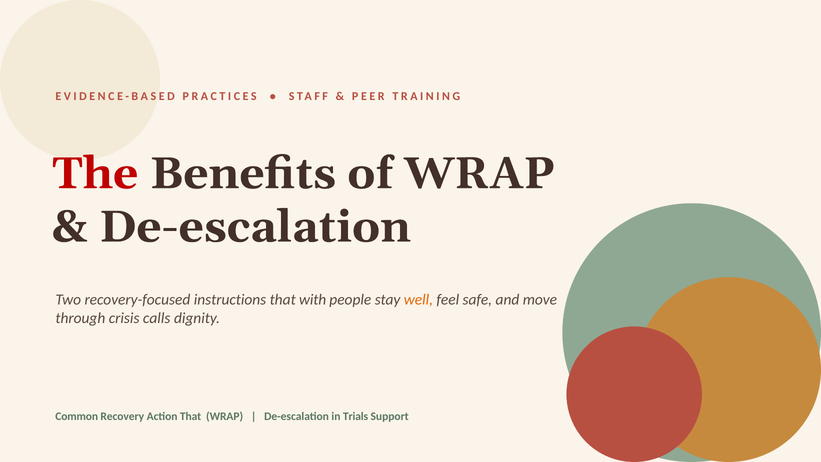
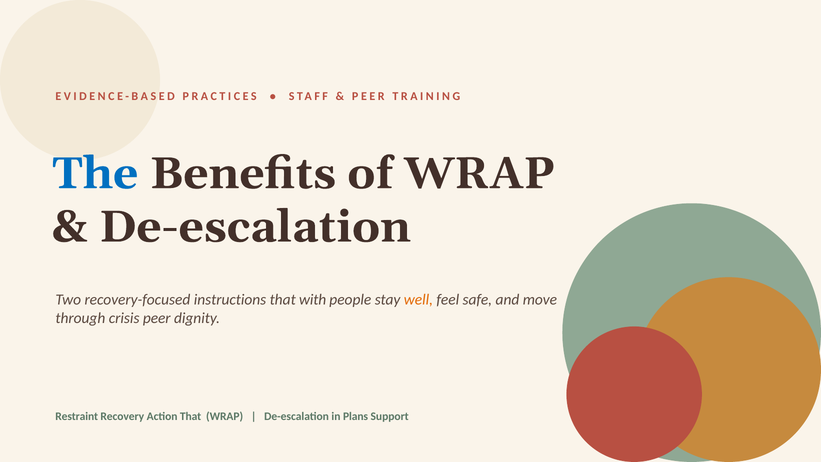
The colour: red -> blue (95, 173)
crisis calls: calls -> peer (157, 318)
Common: Common -> Restraint (77, 416)
Trials: Trials -> Plans (356, 416)
